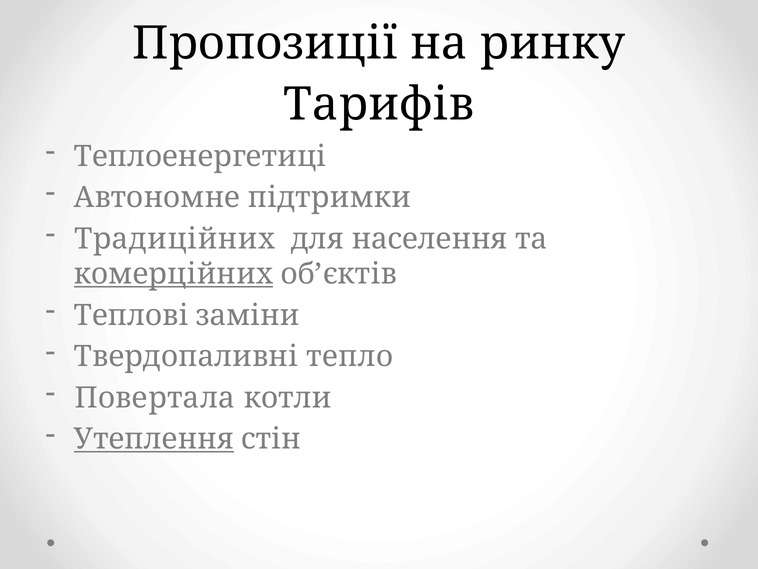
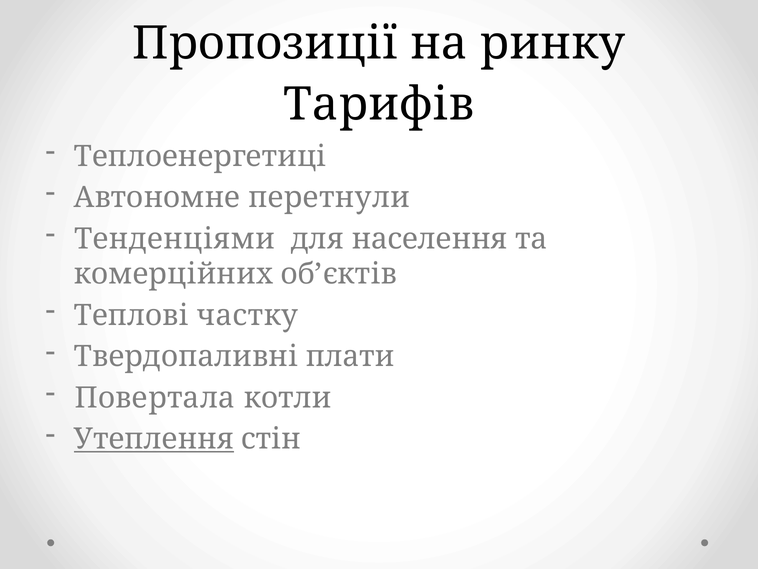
підтримки: підтримки -> перетнули (329, 197)
Традиційних: Традиційних -> Тенденціями (175, 239)
комерційних underline: present -> none (174, 274)
заміни: заміни -> частку (247, 315)
тепло: тепло -> плати (350, 356)
